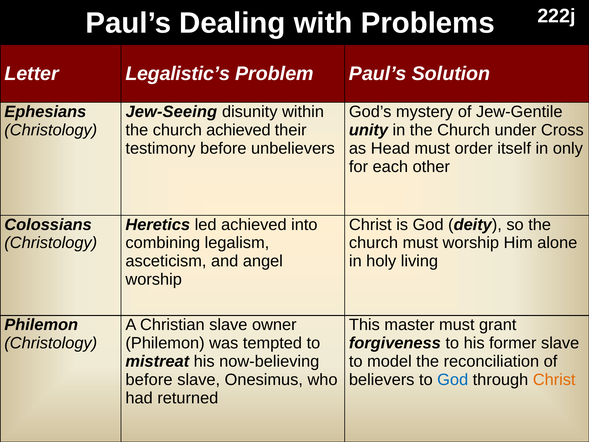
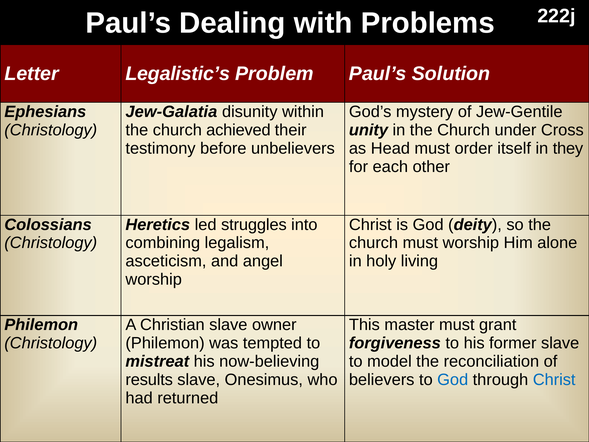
Jew-Seeing: Jew-Seeing -> Jew-Galatia (171, 112)
only: only -> they (568, 148)
led achieved: achieved -> struggles (254, 225)
before: before -> results (149, 379)
Christ colour: orange -> blue (554, 379)
